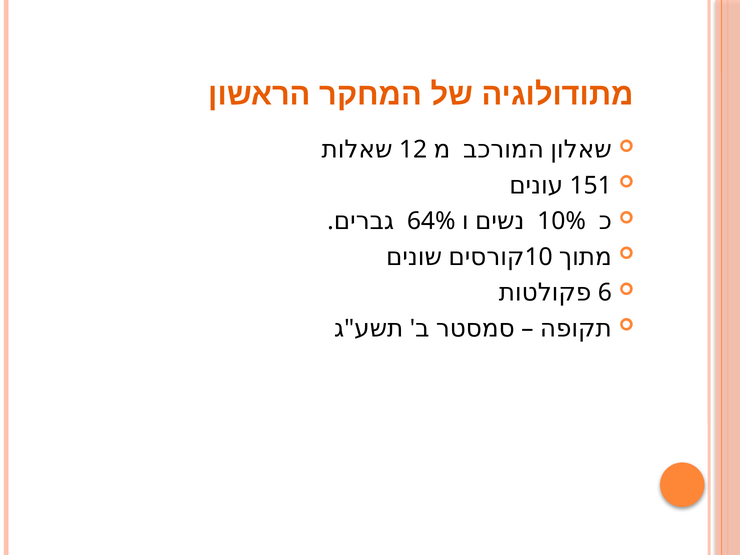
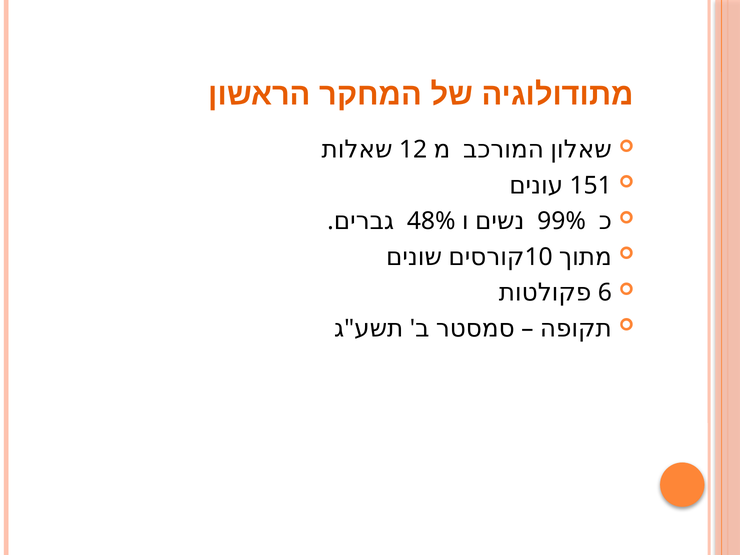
64%: 64% -> 48% (431, 221)
10%: 10% -> 99% (562, 221)
